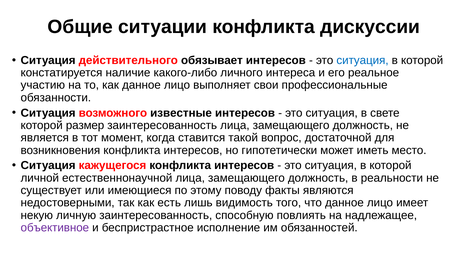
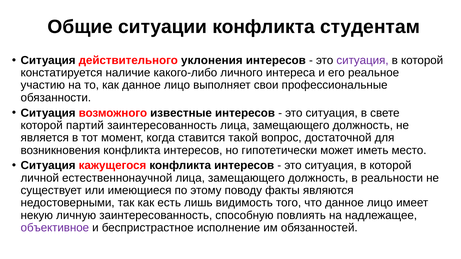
дискуссии: дискуссии -> студентам (370, 27)
обязывает: обязывает -> уклонения (212, 60)
ситуация colour: blue -> purple (362, 60)
размер: размер -> партий (85, 126)
